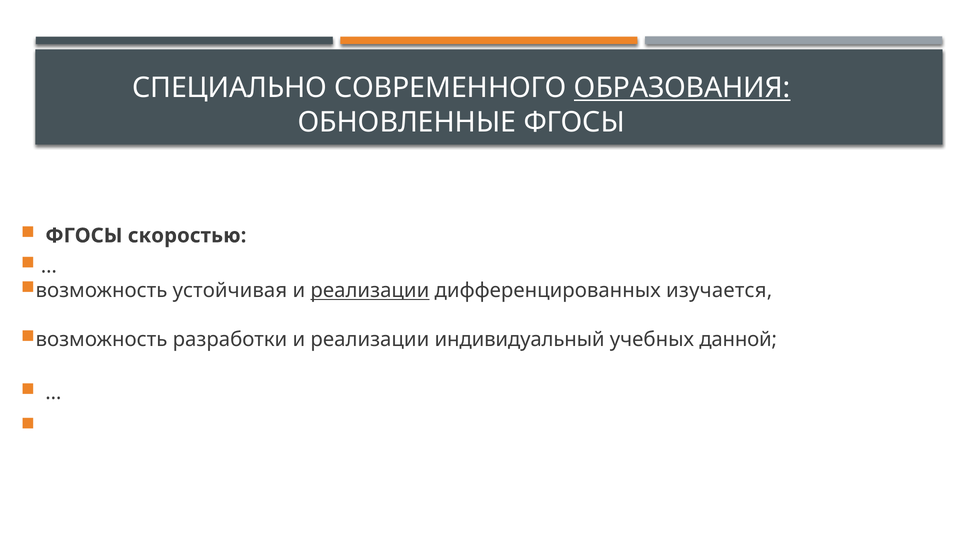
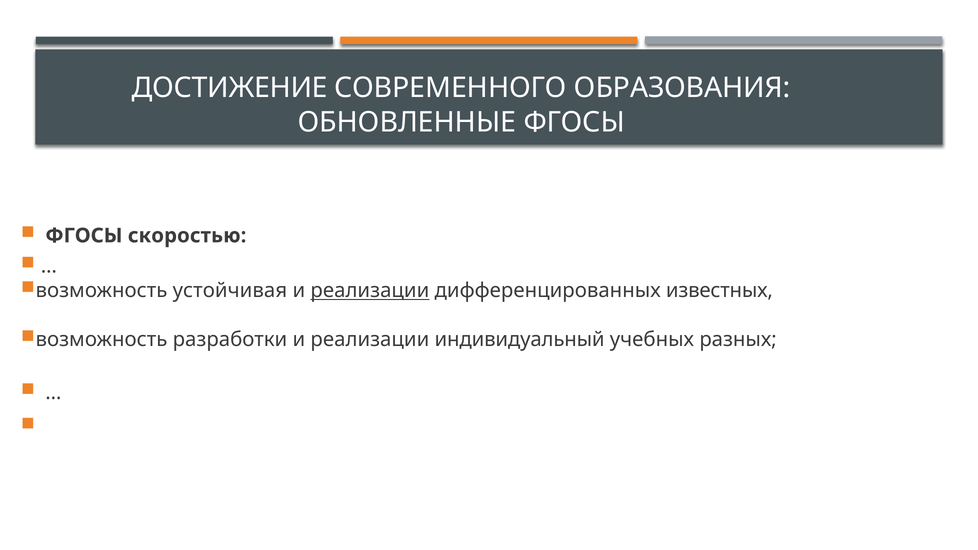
СПЕЦИАЛЬНО: СПЕЦИАЛЬНО -> ДОСТИЖЕНИЕ (230, 88)
ОБРАЗОВАНИЯ underline: present -> none (682, 88)
изучается: изучается -> известных (719, 291)
данной: данной -> разных (738, 340)
